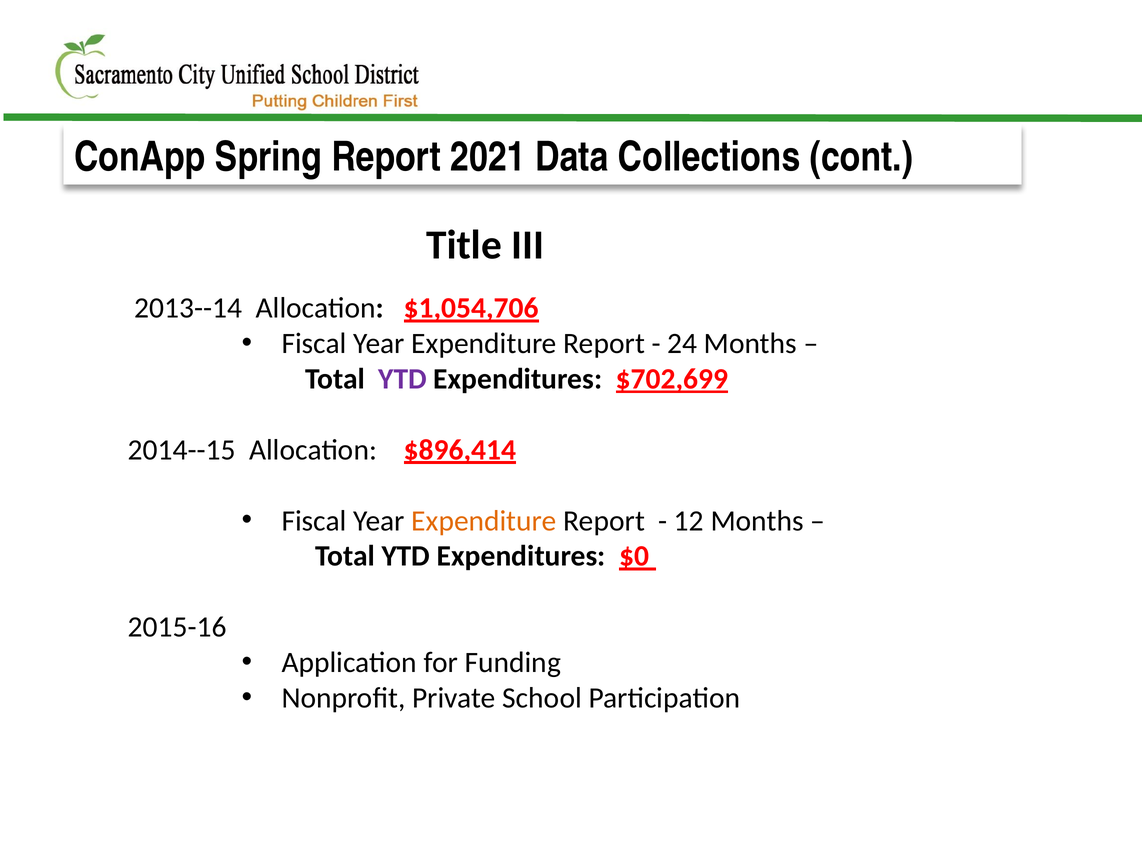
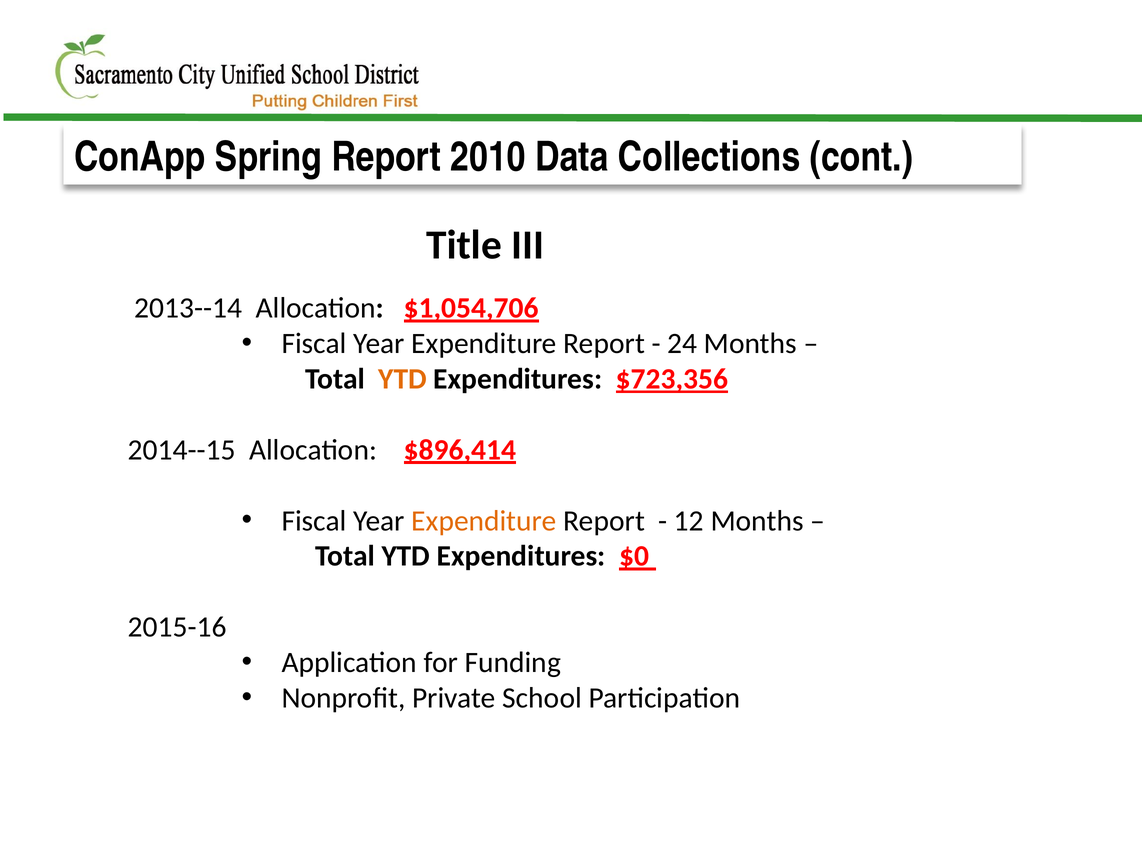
2021: 2021 -> 2010 (488, 157)
YTD colour: purple -> orange (403, 379)
$702,699: $702,699 -> $723,356 (672, 379)
